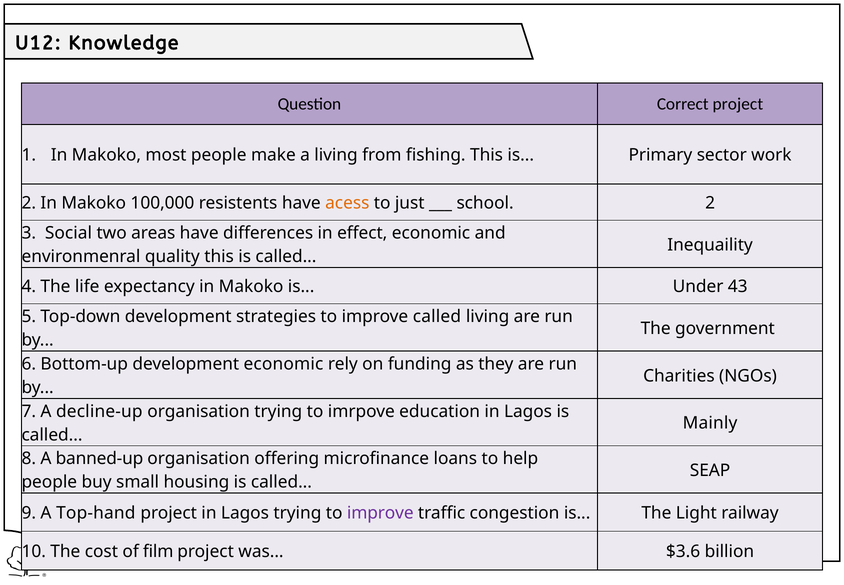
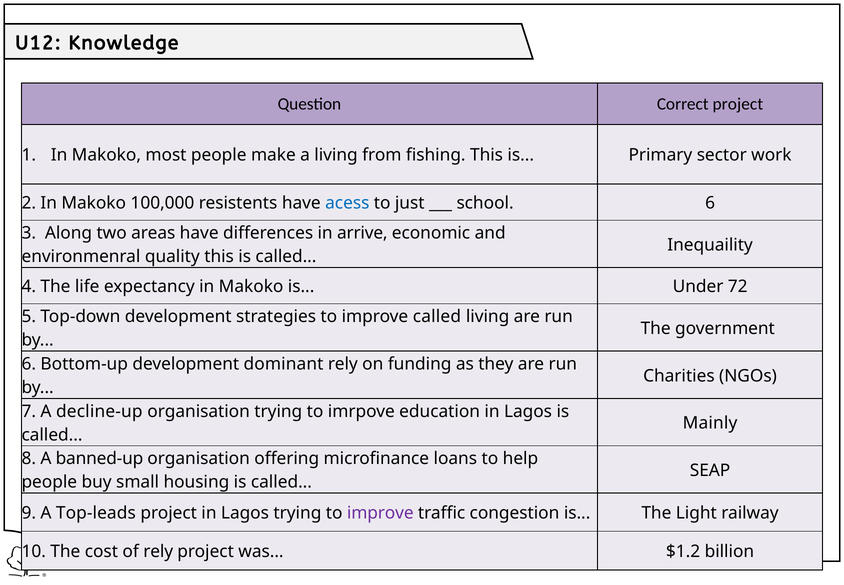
acess colour: orange -> blue (347, 203)
school 2: 2 -> 6 (710, 203)
Social: Social -> Along (68, 233)
effect: effect -> arrive (362, 233)
43: 43 -> 72 (738, 286)
development economic: economic -> dominant (283, 364)
Top-hand: Top-hand -> Top-leads (96, 513)
of film: film -> rely (158, 551)
$3.6: $3.6 -> $1.2 (683, 551)
